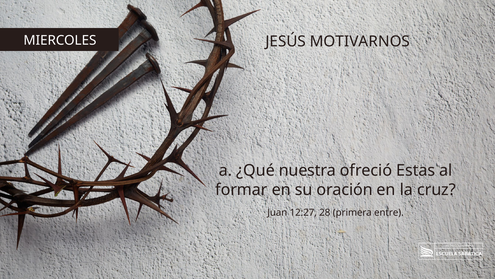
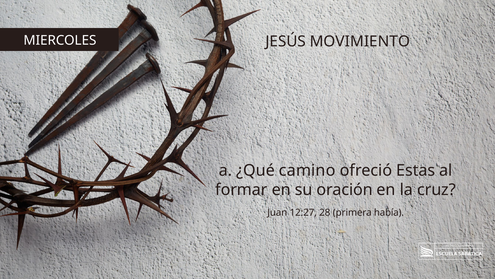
MOTIVARNOS: MOTIVARNOS -> MOVIMIENTO (360, 41)
nuestra: nuestra -> camino (307, 170)
entre: entre -> había (389, 212)
